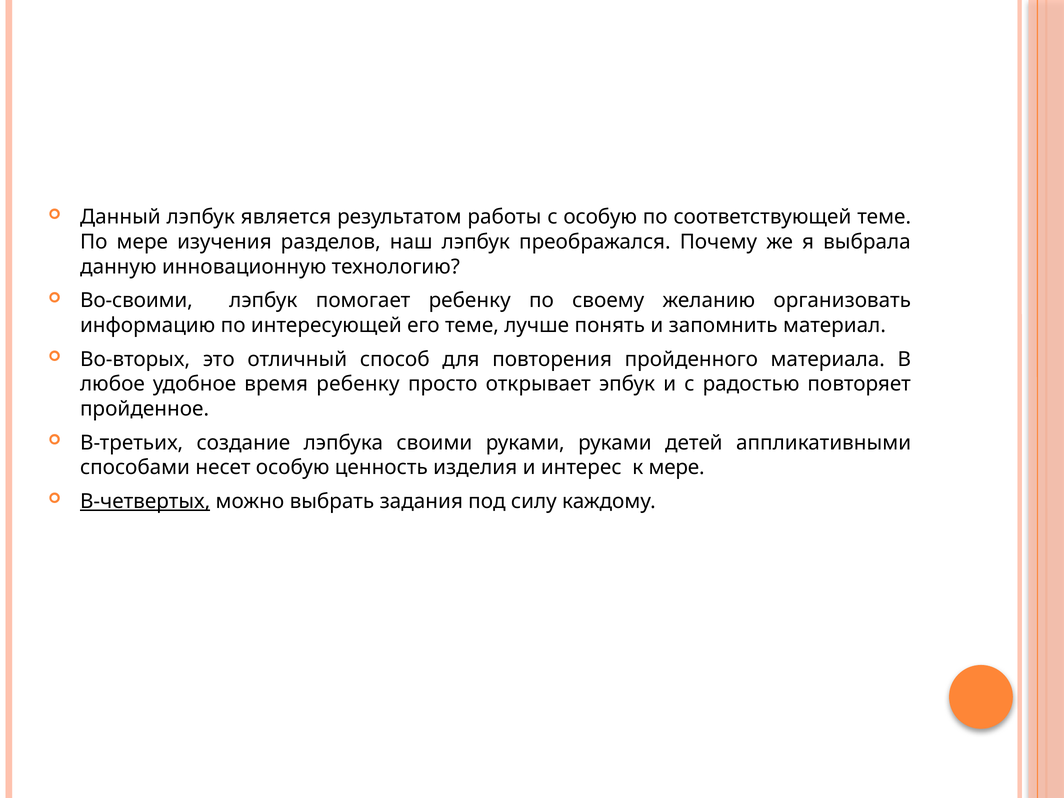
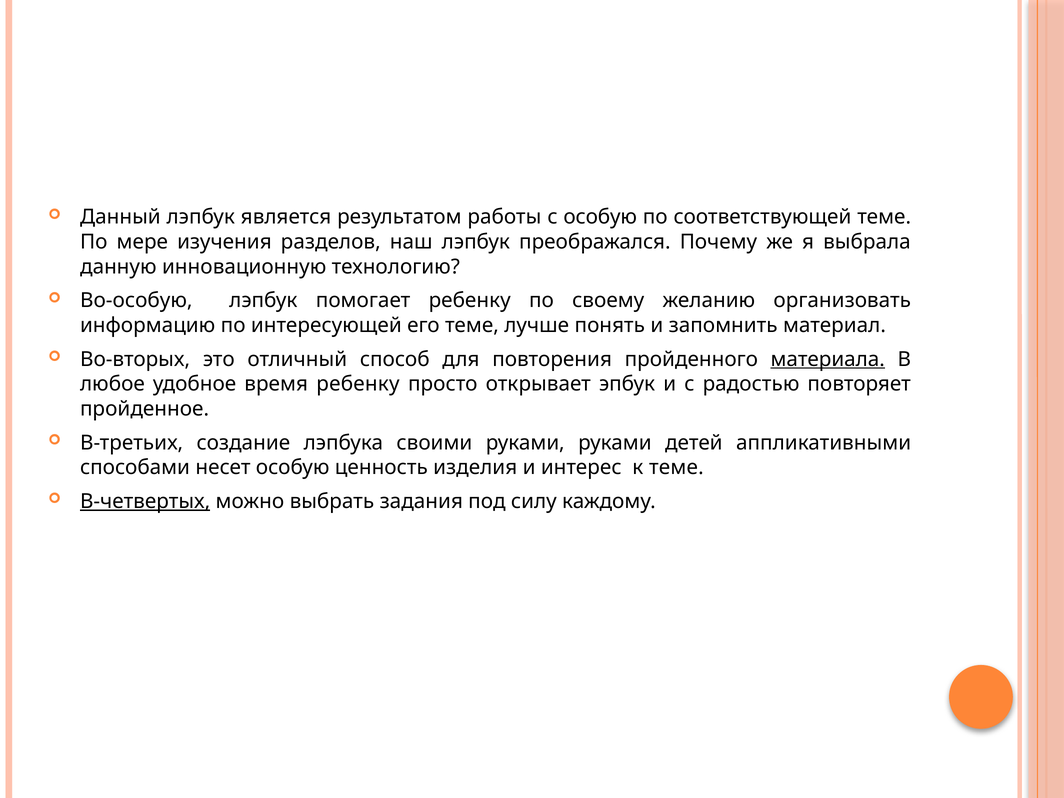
Во-своими: Во-своими -> Во-особую (136, 301)
материала underline: none -> present (828, 359)
к мере: мере -> теме (676, 468)
